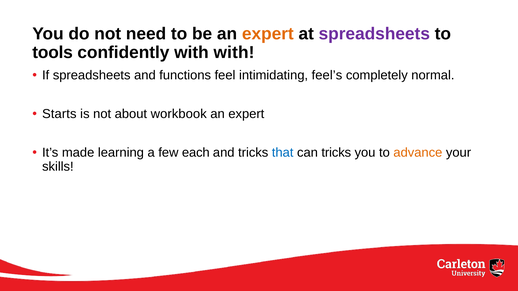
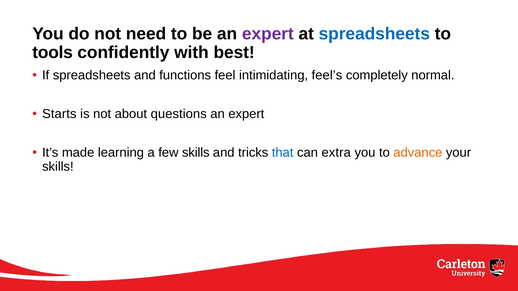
expert colour: orange -> purple (268, 34)
spreadsheets colour: purple -> blue (374, 34)
with with: with -> best (234, 52)
workbook: workbook -> questions (179, 114)
few each: each -> skills (196, 153)
can tricks: tricks -> extra (336, 153)
